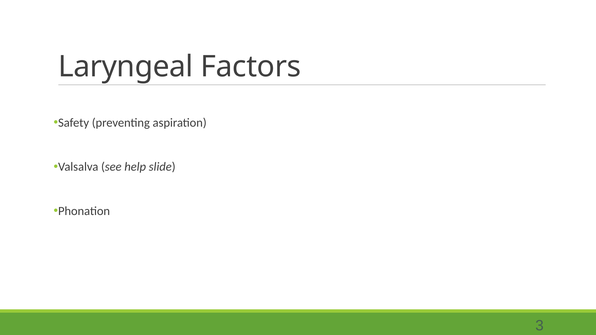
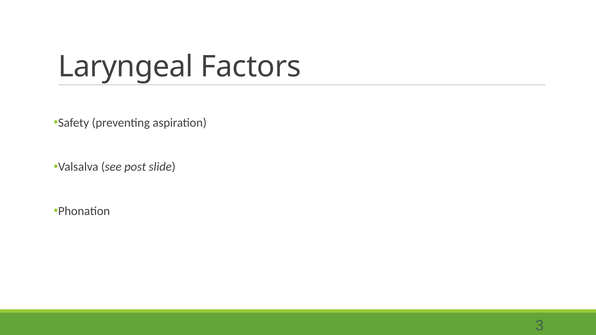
help: help -> post (135, 167)
